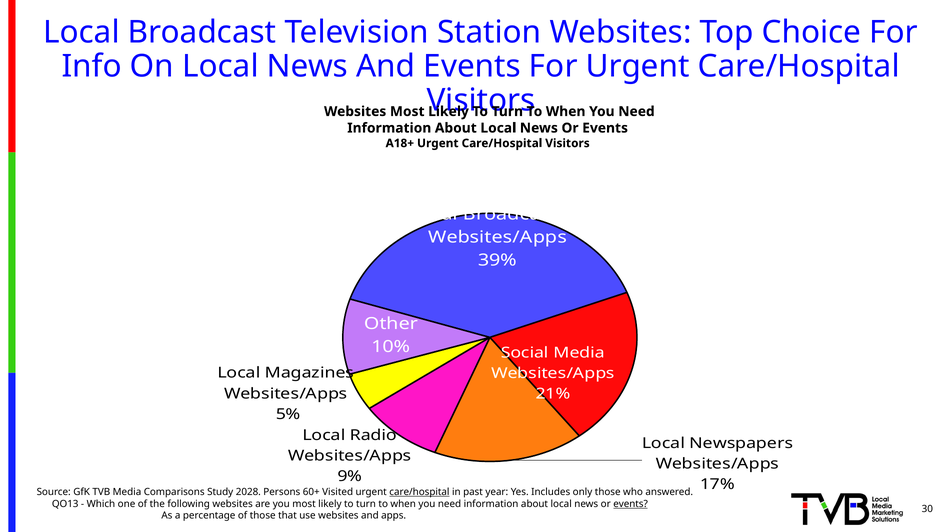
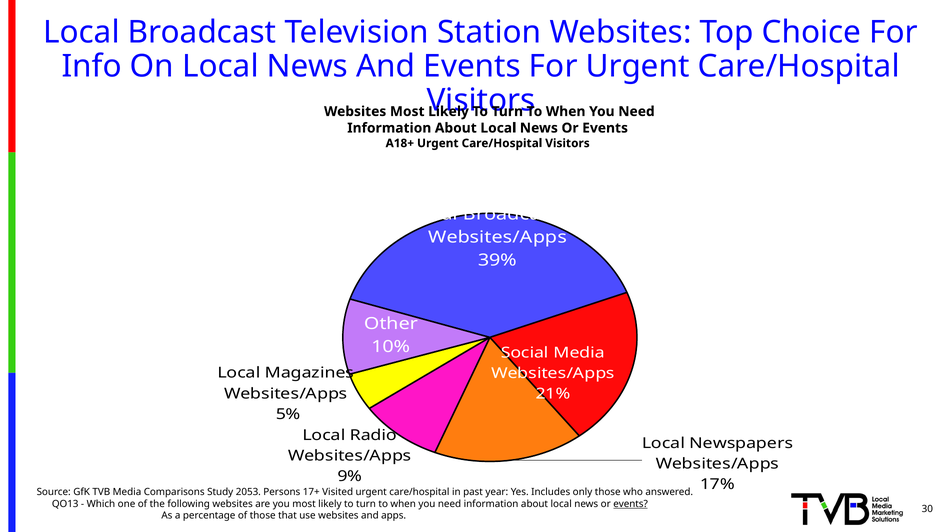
2028: 2028 -> 2053 (248, 492)
60+: 60+ -> 17+ (311, 492)
care/hospital underline: present -> none (419, 492)
